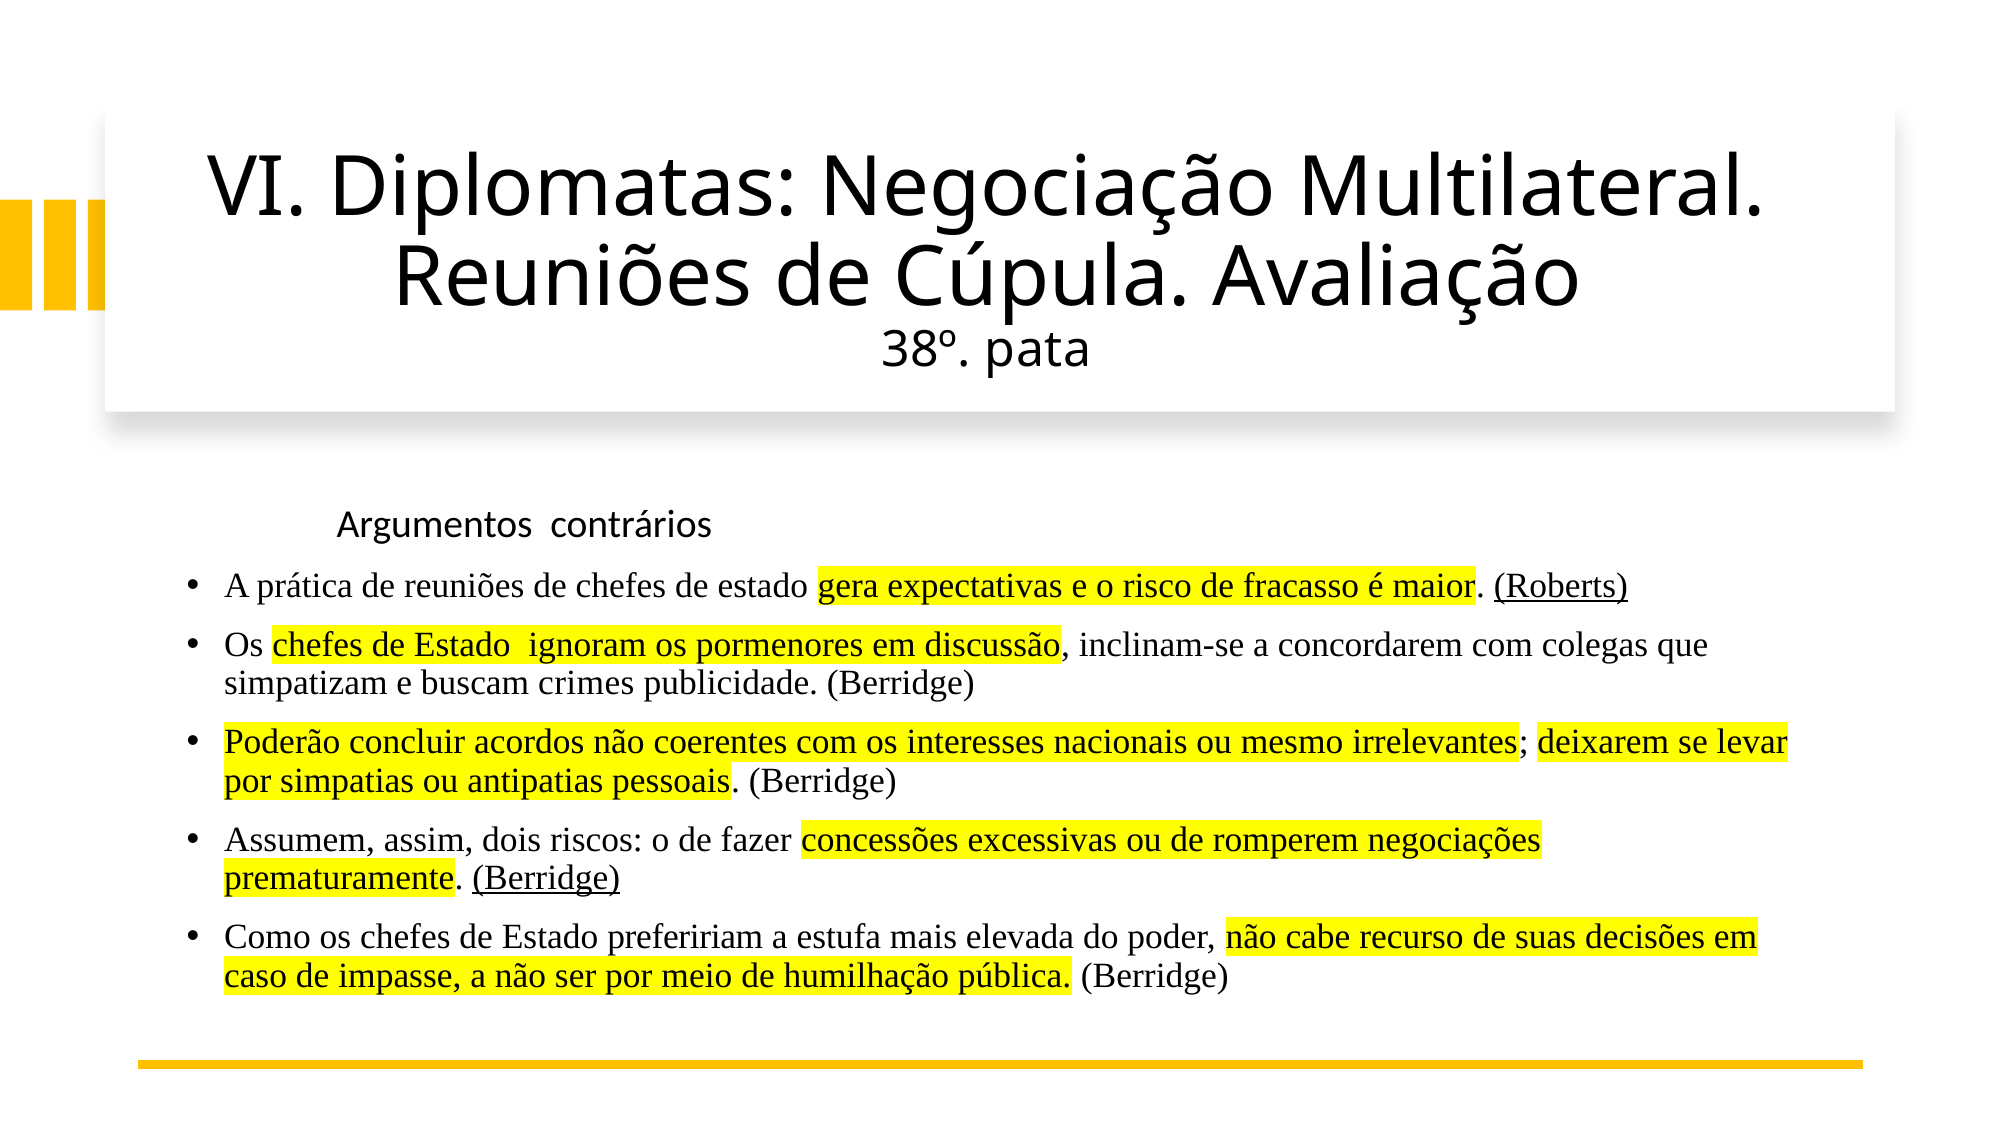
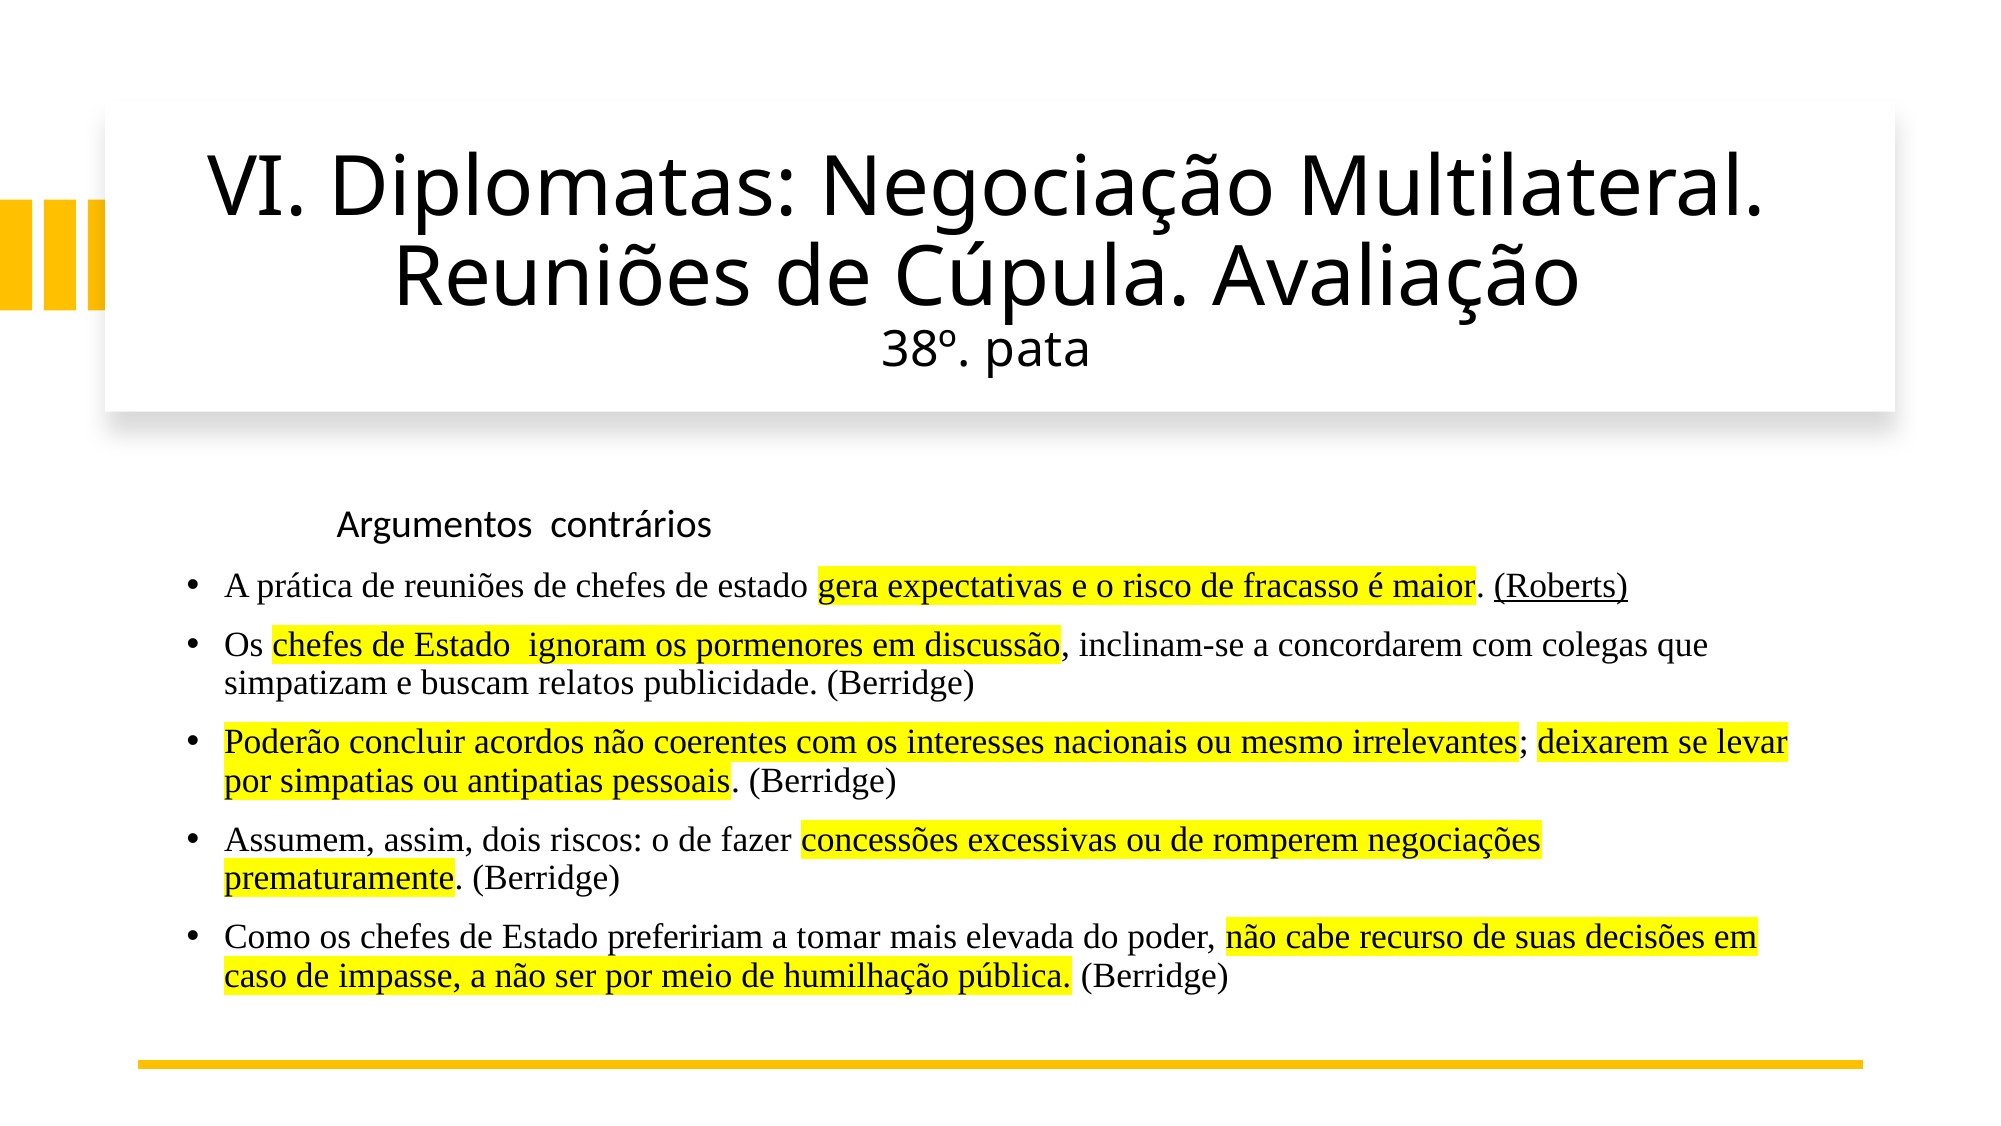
crimes: crimes -> relatos (586, 683)
Berridge underline: present -> none (546, 878)
estufa: estufa -> tomar (839, 937)
